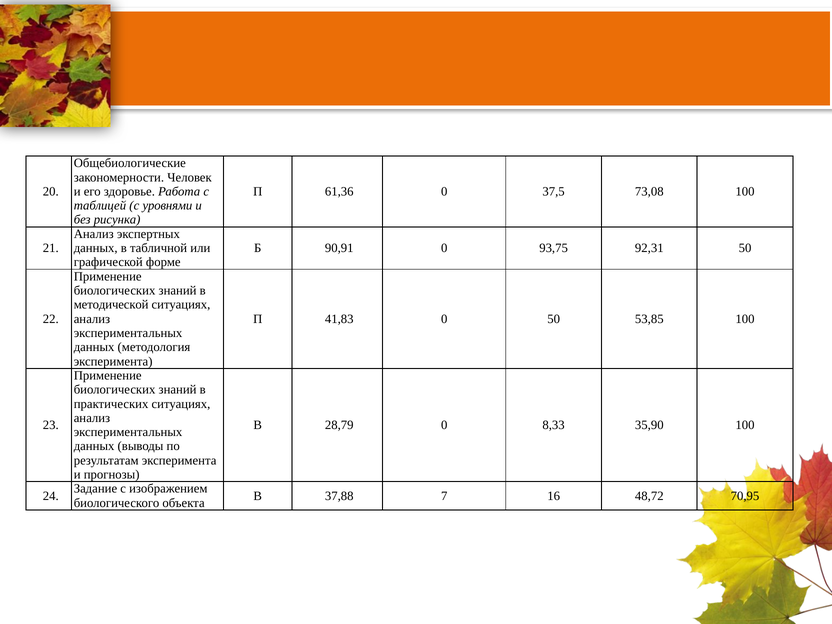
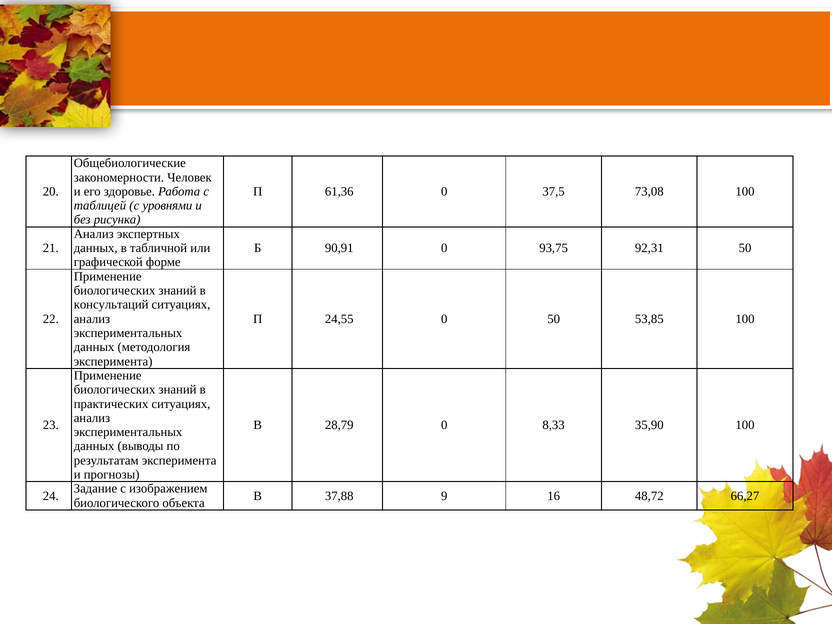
методической: методической -> консультаций (111, 305)
41,83: 41,83 -> 24,55 (339, 319)
7: 7 -> 9 (444, 496)
70,95: 70,95 -> 66,27 (745, 496)
